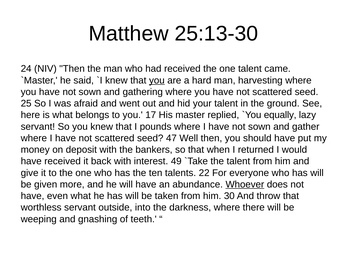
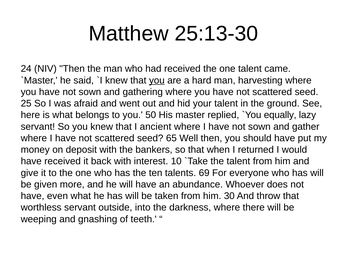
17: 17 -> 50 (151, 115)
pounds: pounds -> ancient (156, 127)
47: 47 -> 65 (171, 138)
49: 49 -> 10 (176, 161)
22: 22 -> 69 (204, 173)
Whoever underline: present -> none (245, 185)
